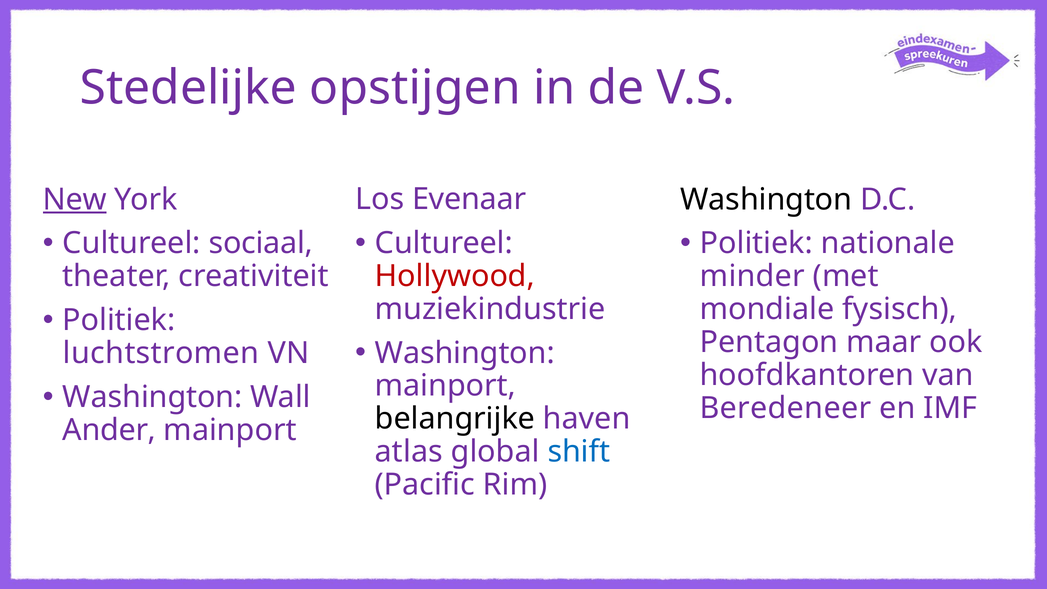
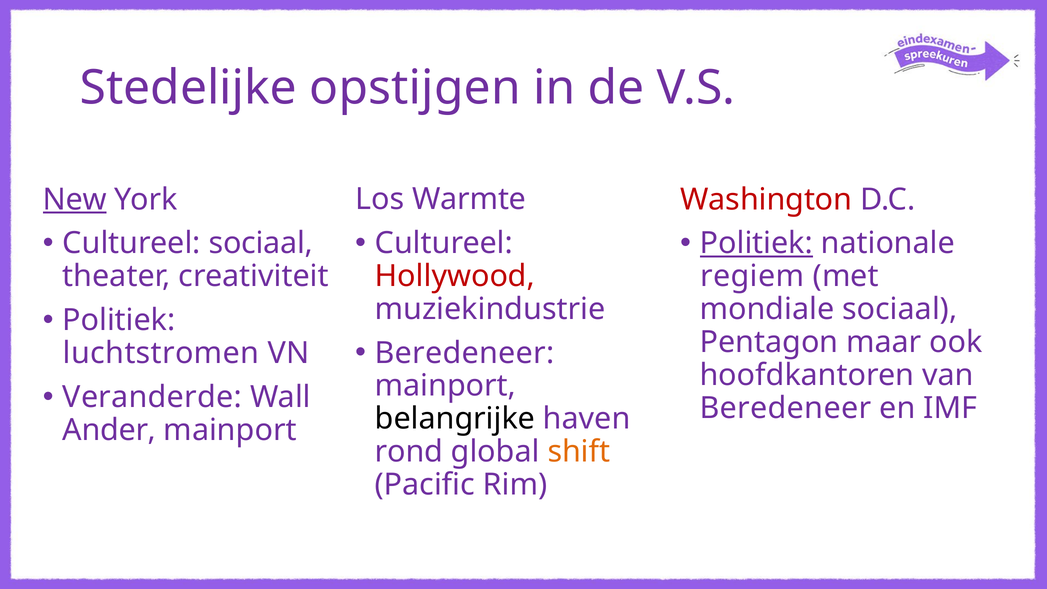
Evenaar: Evenaar -> Warmte (469, 199)
Washington colour: black -> red (766, 199)
Politiek underline: none -> present (756, 243)
minder: minder -> regiem (752, 276)
mondiale fysisch: fysisch -> sociaal (900, 309)
Washington: Washington -> Beredeneer (465, 353)
Washington: Washington -> Veranderde (152, 397)
atlas: atlas -> rond (409, 452)
shift colour: blue -> orange (579, 452)
